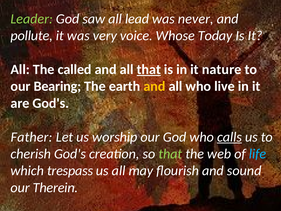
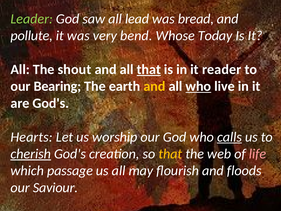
never: never -> bread (196, 19)
voice: voice -> bend (136, 36)
called: called -> shout (74, 69)
nature: nature -> reader (222, 69)
who underline: none -> present (198, 86)
Father: Father -> Hearts (32, 137)
cherish underline: none -> present (31, 154)
that colour: light green -> yellow (170, 154)
life colour: light blue -> pink (258, 154)
trespass: trespass -> passage (70, 171)
sound: sound -> floods (244, 171)
Therein: Therein -> Saviour (55, 187)
